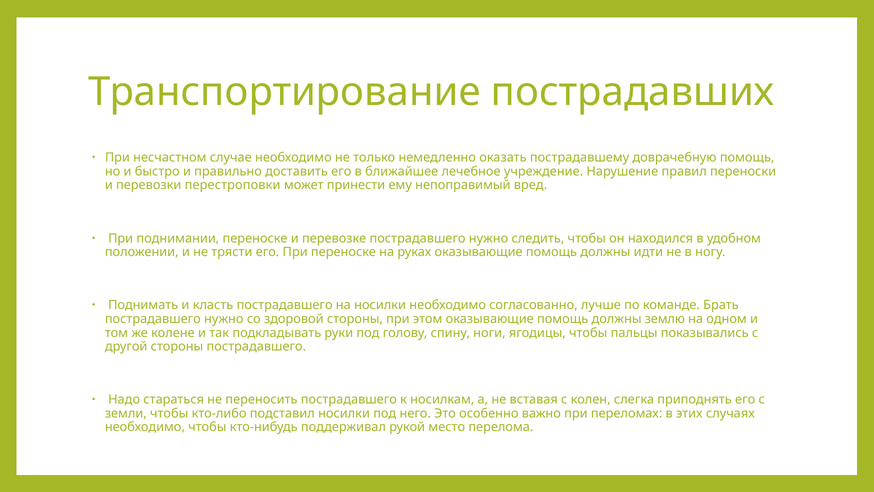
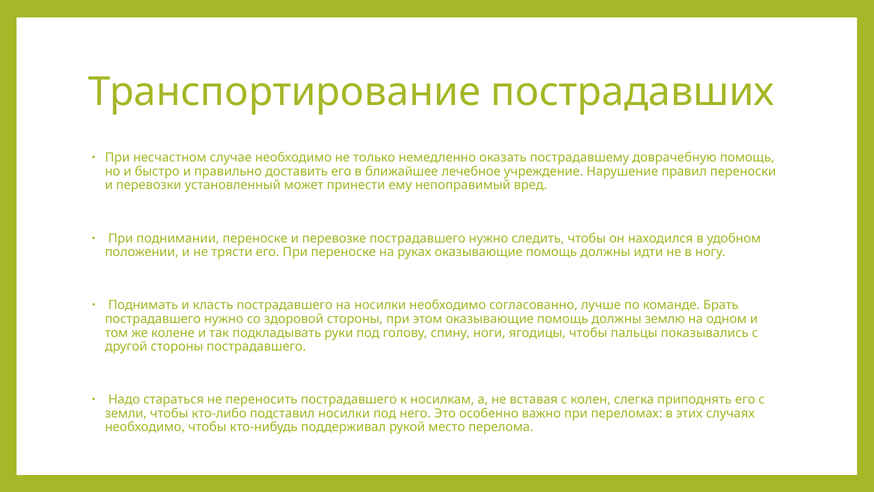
перестроповки: перестроповки -> установленный (233, 185)
